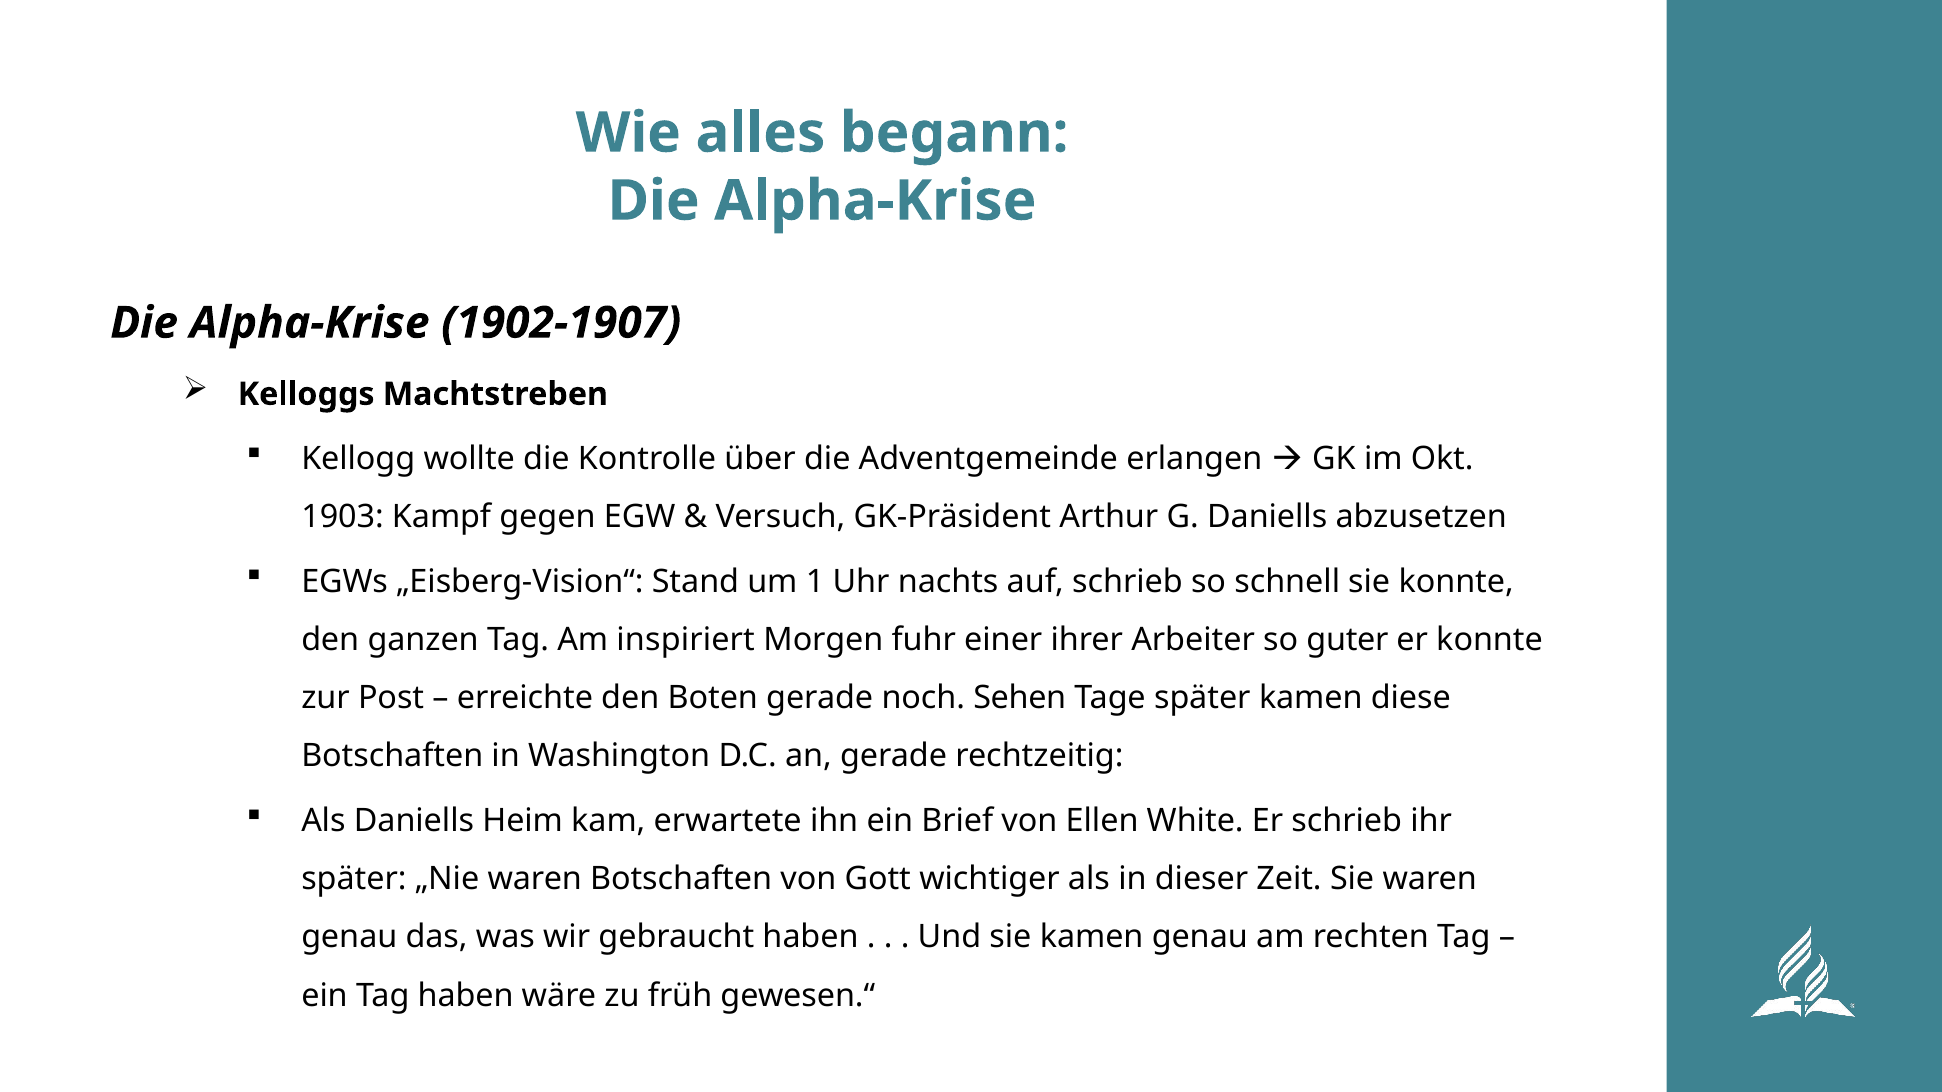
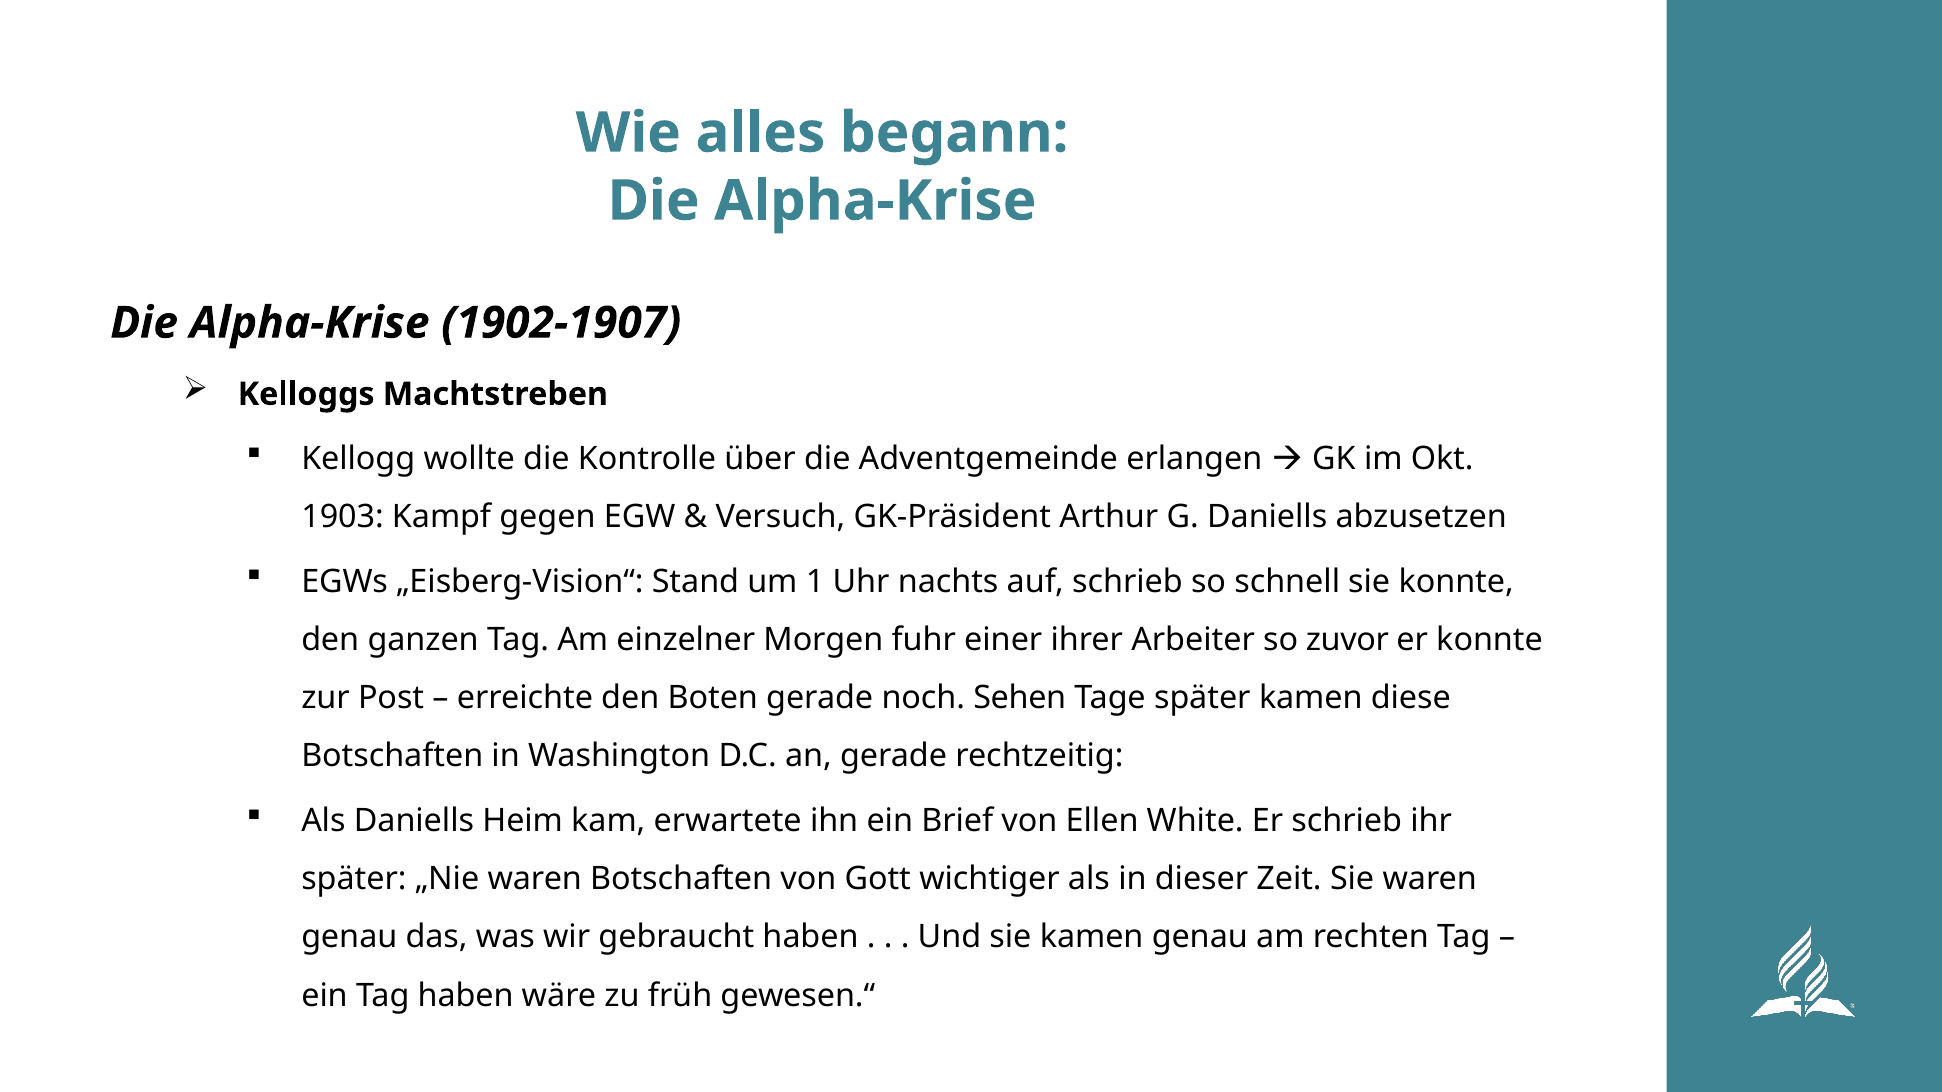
inspiriert: inspiriert -> einzelner (686, 640)
guter: guter -> zuvor (1347, 640)
